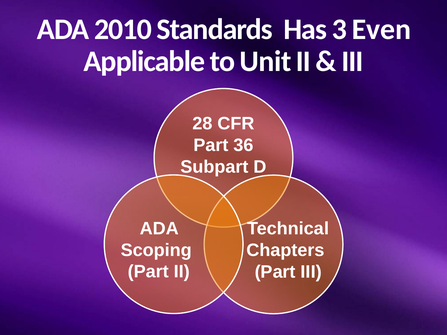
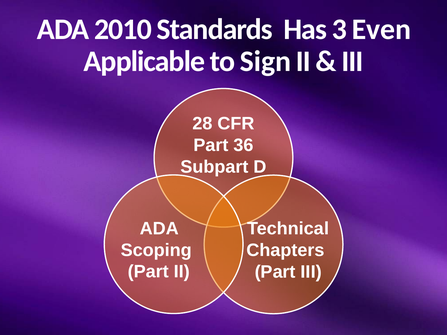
Unit: Unit -> Sign (265, 62)
